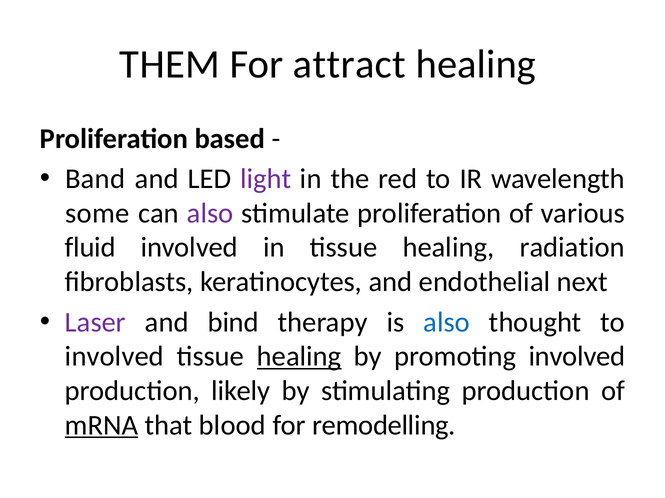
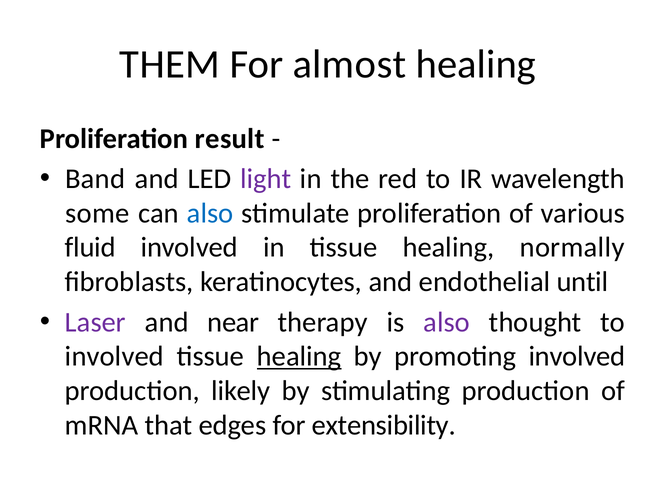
attract: attract -> almost (349, 64)
based: based -> result (230, 139)
also colour: purple -> blue (210, 214)
radiation: radiation -> normally (572, 248)
next: next -> until (582, 282)
bind: bind -> near (233, 323)
also colour: blue -> purple (447, 323)
mRNA underline: present -> none (102, 426)
blood: blood -> edges (232, 426)
remodelling: remodelling -> extensibility (384, 426)
